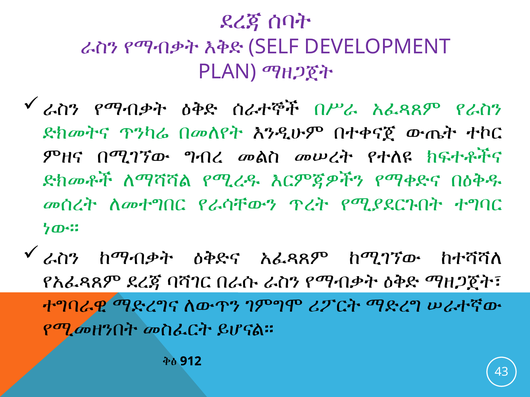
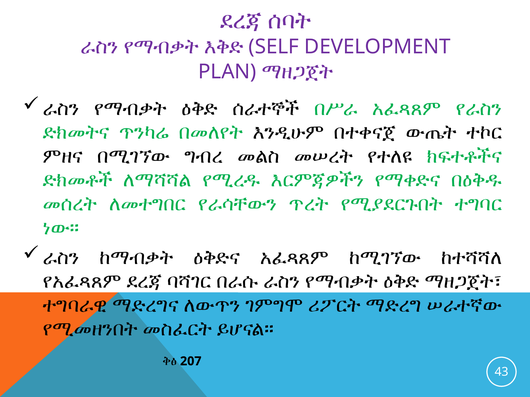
912: 912 -> 207 (191, 362)
